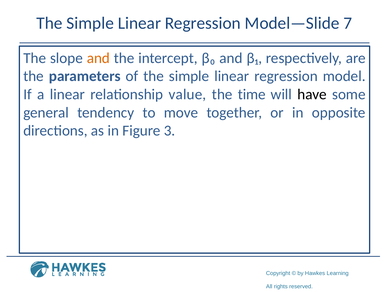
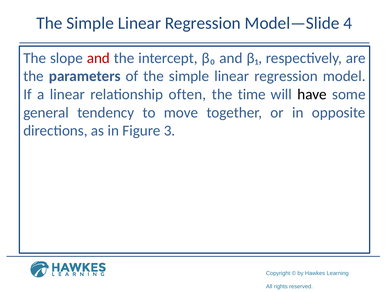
7: 7 -> 4 (348, 23)
and colour: orange -> red (98, 58)
value: value -> often (187, 94)
